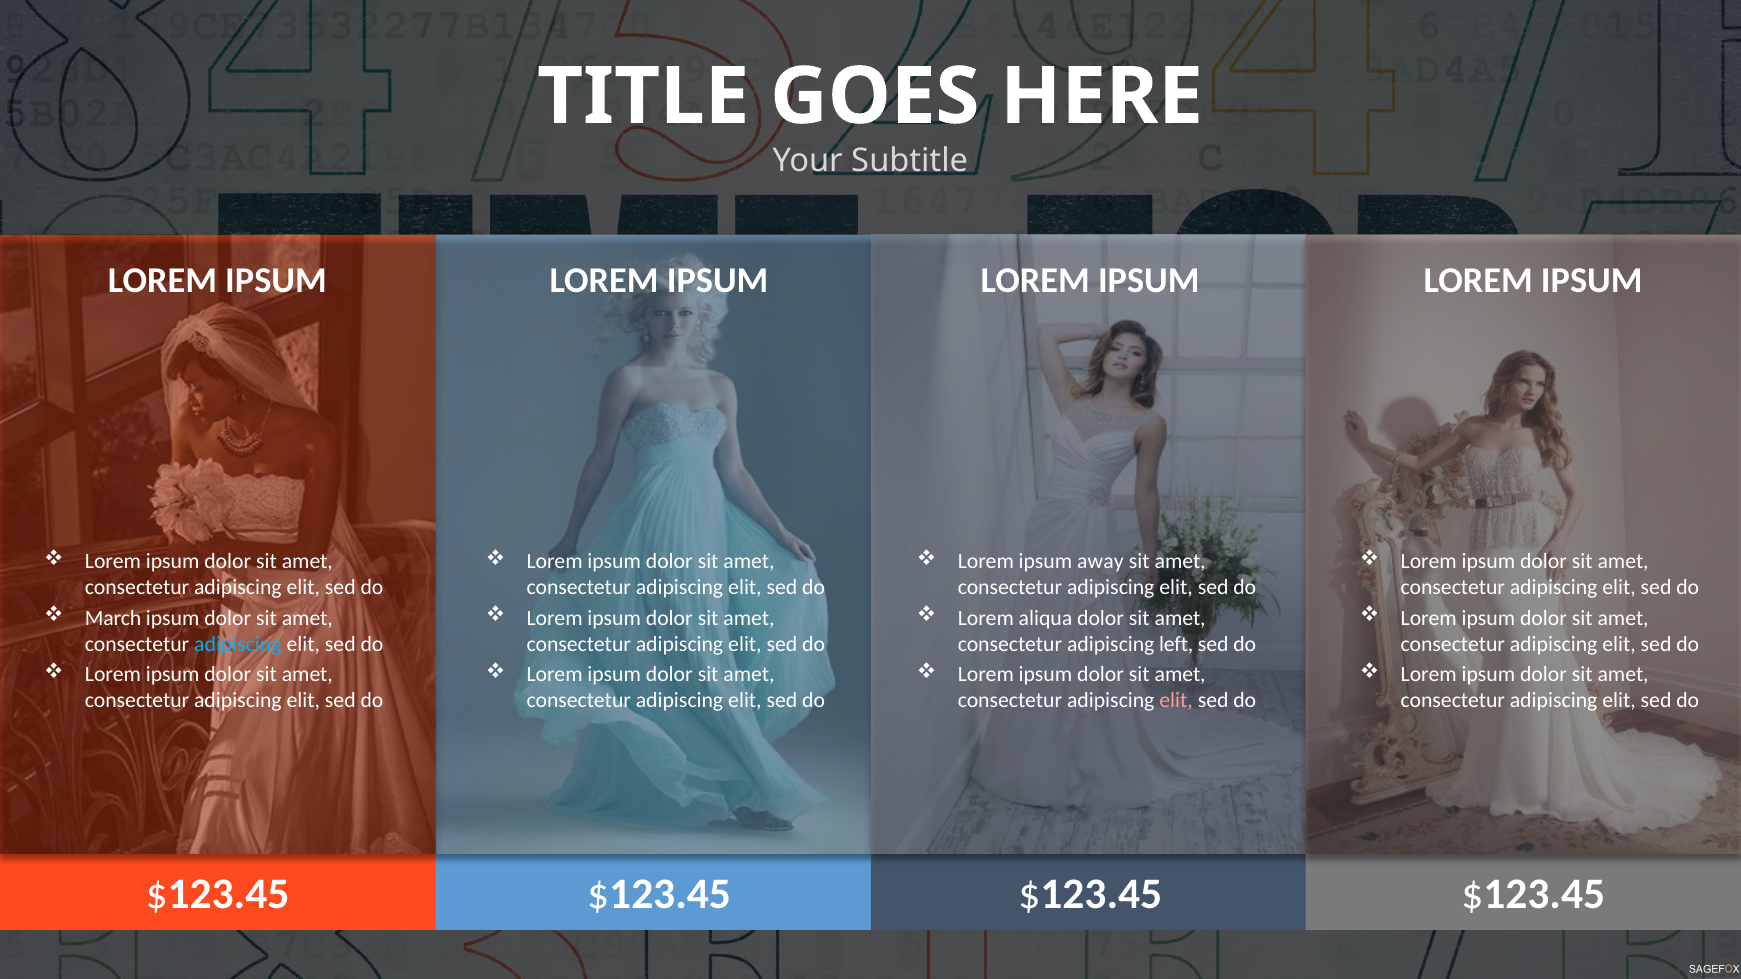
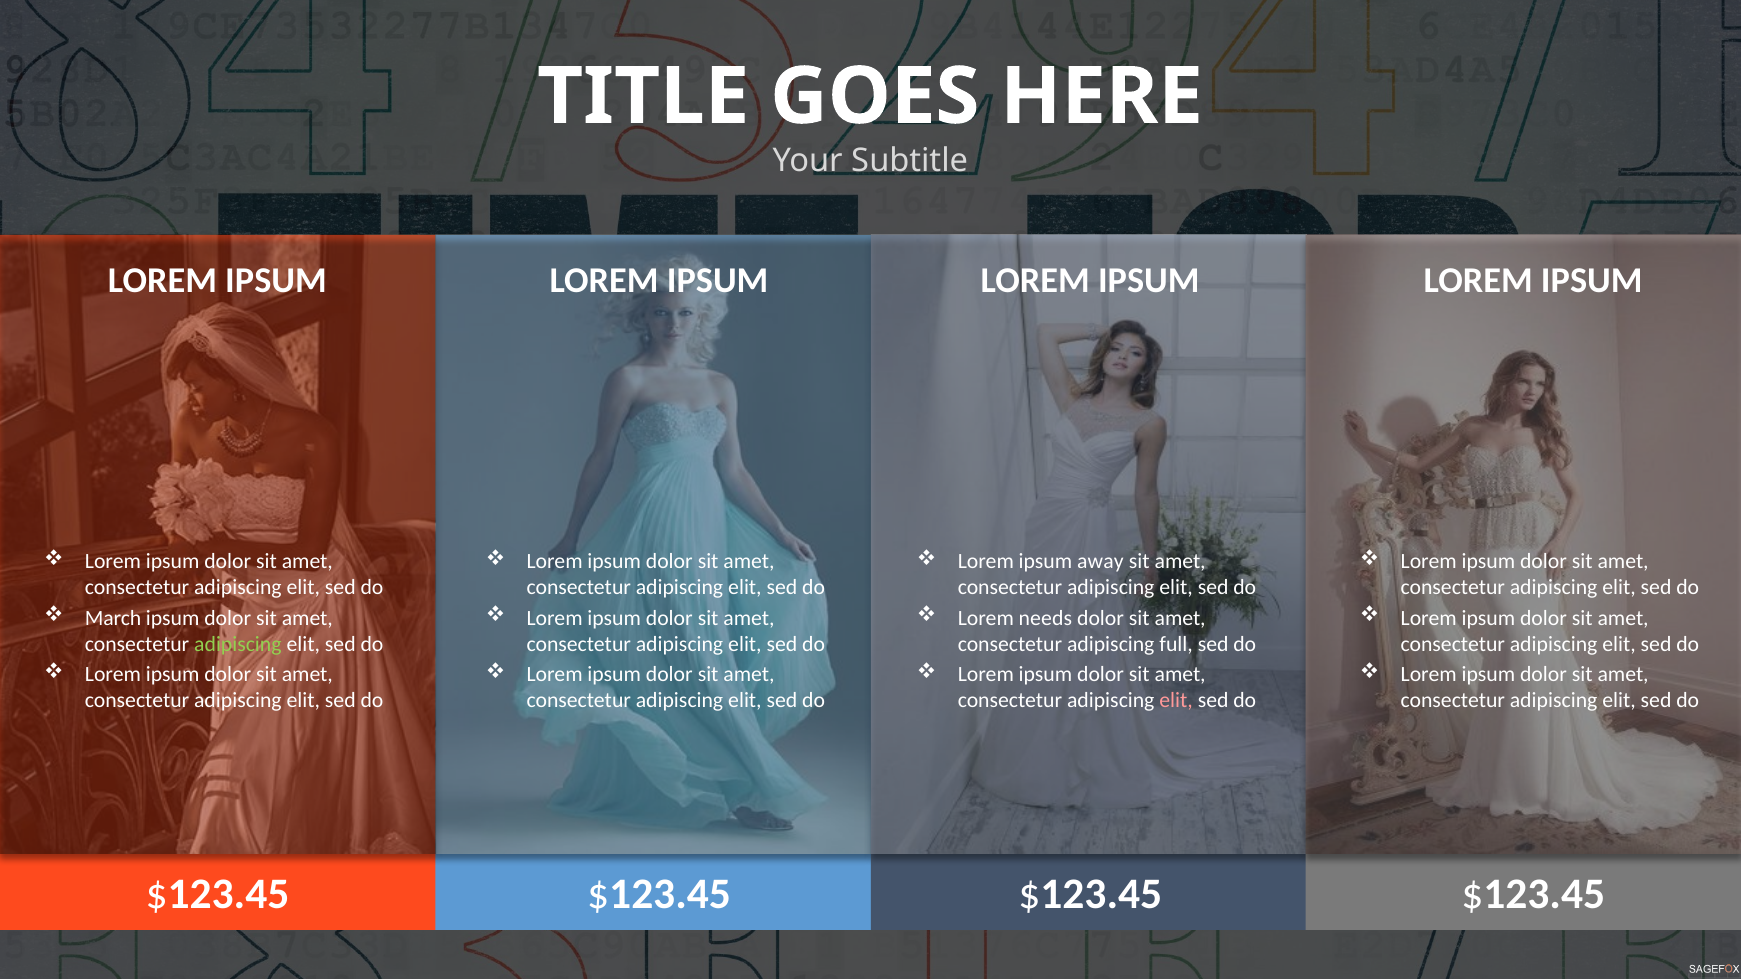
aliqua: aliqua -> needs (1045, 618)
adipiscing colour: light blue -> light green (238, 644)
left: left -> full (1176, 644)
